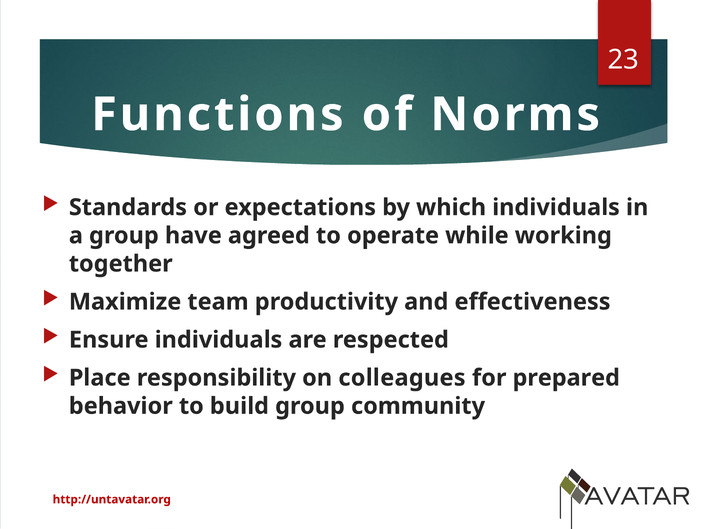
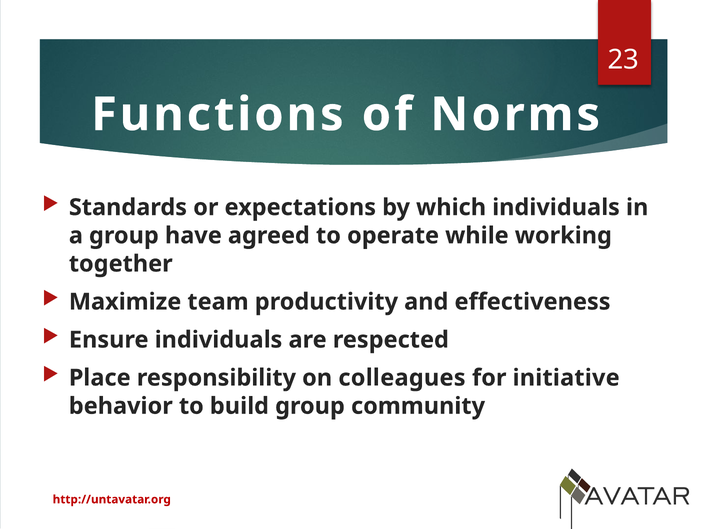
prepared: prepared -> initiative (566, 378)
